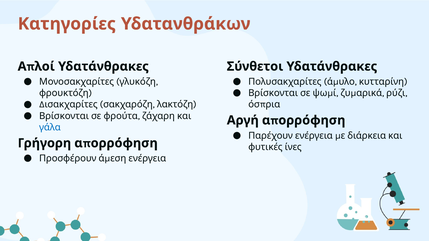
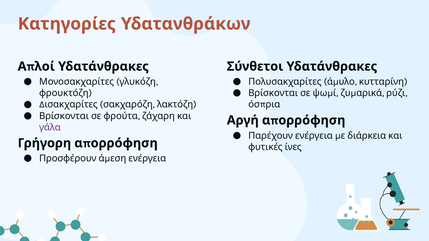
γάλα colour: blue -> purple (50, 128)
